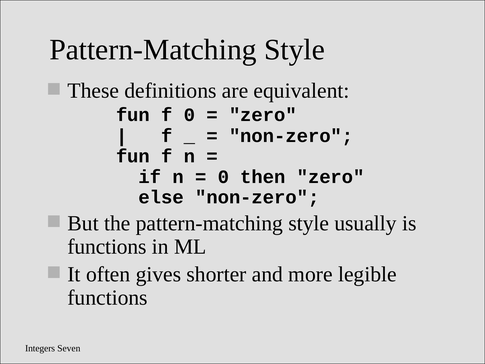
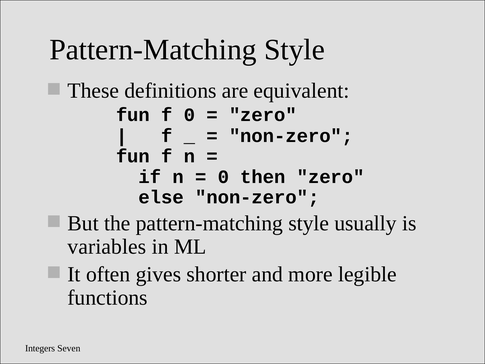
functions: functions -> variables (107, 246)
